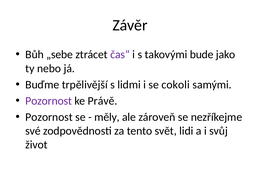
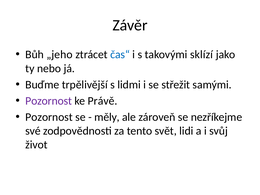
„sebe: „sebe -> „jeho (60, 55)
čas“ colour: purple -> blue (120, 55)
bude: bude -> sklízí (202, 55)
cokoli: cokoli -> střežit (176, 85)
